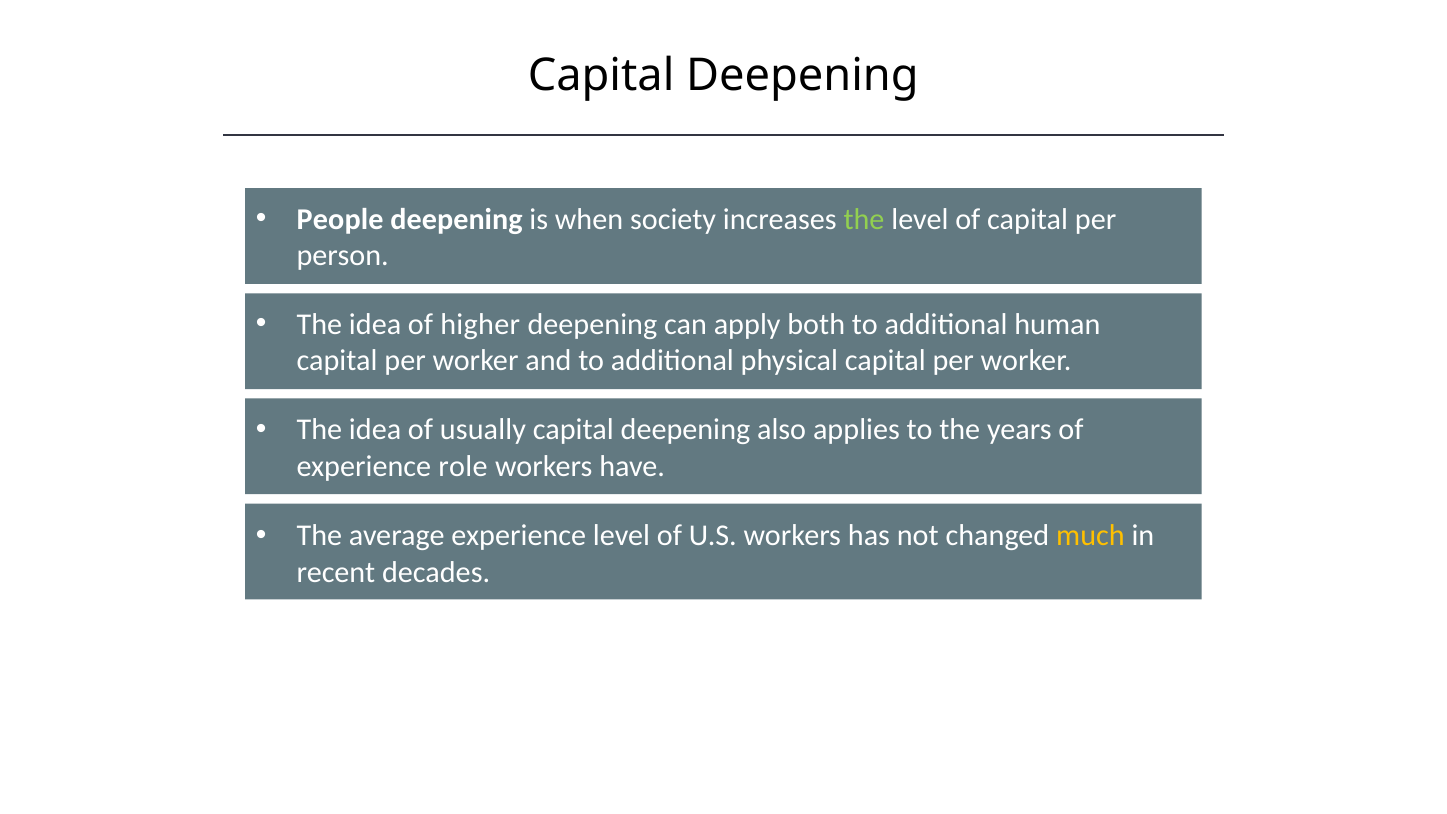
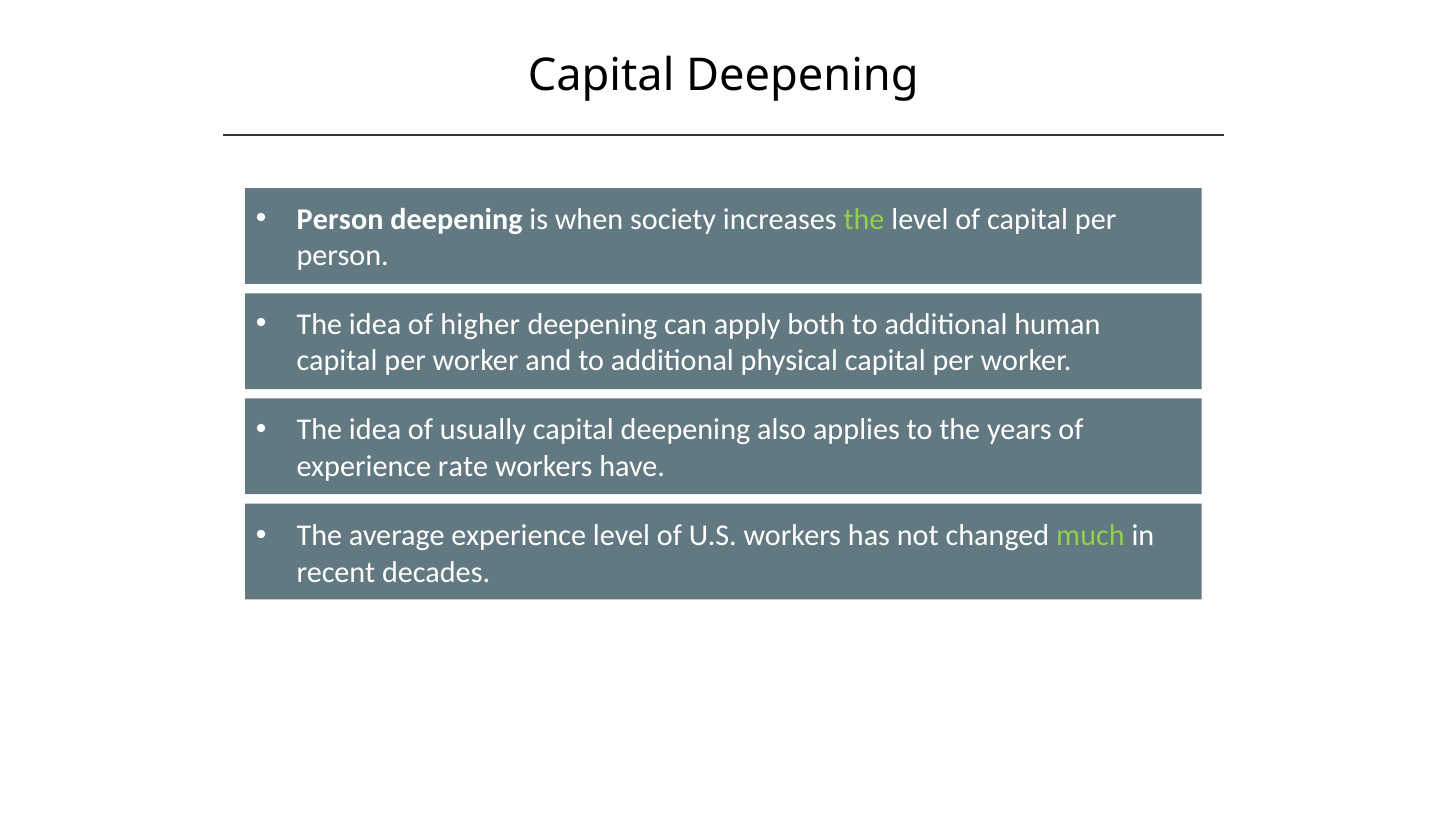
People: People -> Person (340, 219)
role: role -> rate (463, 466)
much colour: yellow -> light green (1090, 536)
